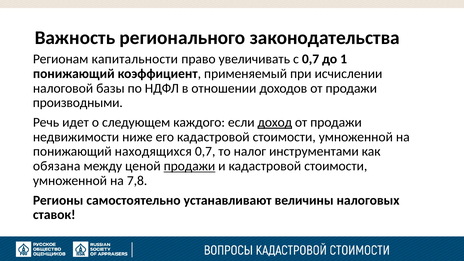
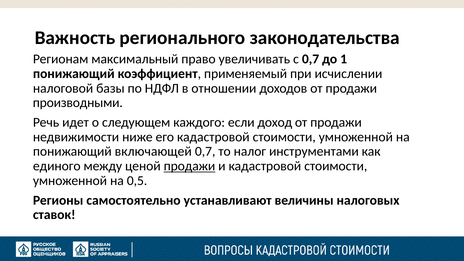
капитальности: капитальности -> максимальный (135, 59)
доход underline: present -> none (275, 122)
находящихся: находящихся -> включающей (153, 152)
обязана: обязана -> единого (57, 166)
7,8: 7,8 -> 0,5 (137, 181)
